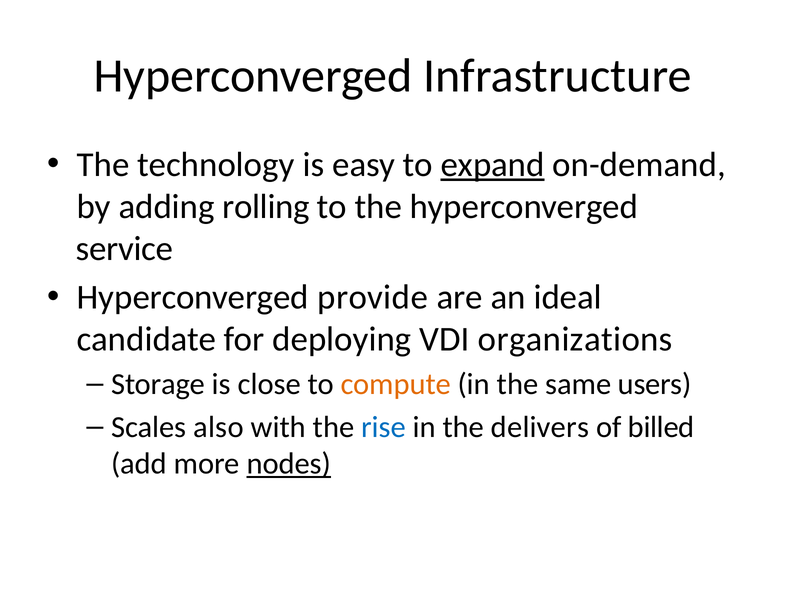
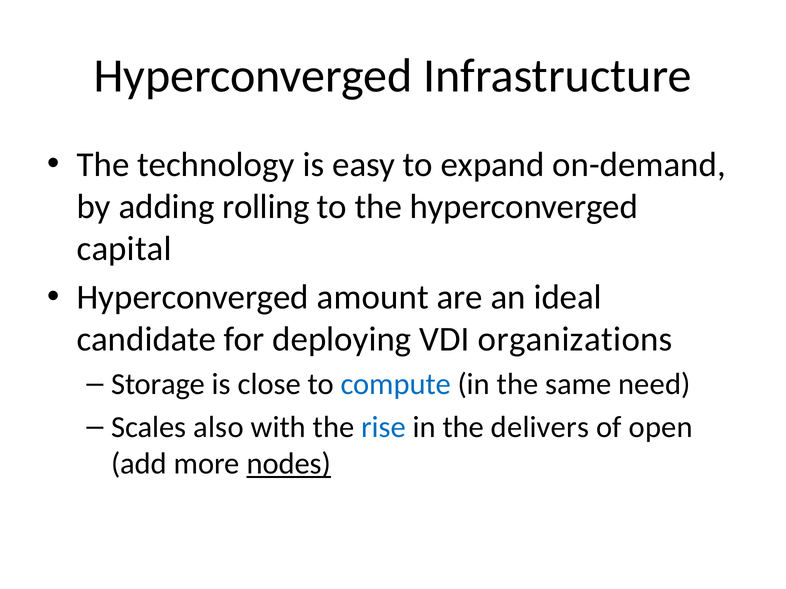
expand underline: present -> none (493, 165)
service: service -> capital (124, 249)
provide: provide -> amount (373, 298)
compute colour: orange -> blue (396, 385)
users: users -> need (654, 385)
billed: billed -> open (661, 428)
